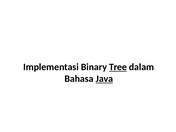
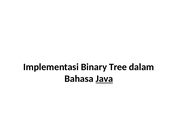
Tree underline: present -> none (118, 67)
